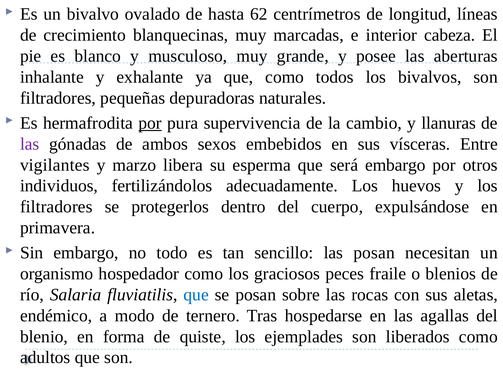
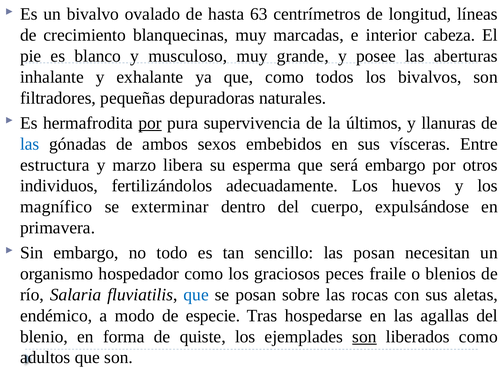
62: 62 -> 63 (259, 14)
cambio: cambio -> últimos (374, 123)
las colour: purple -> blue (30, 144)
vigilantes: vigilantes -> estructura (55, 165)
filtradores: filtradores -> magnífico (56, 207)
protegerlos: protegerlos -> exterminar (170, 207)
ternero: ternero -> especie (213, 316)
son underline: none -> present (364, 337)
